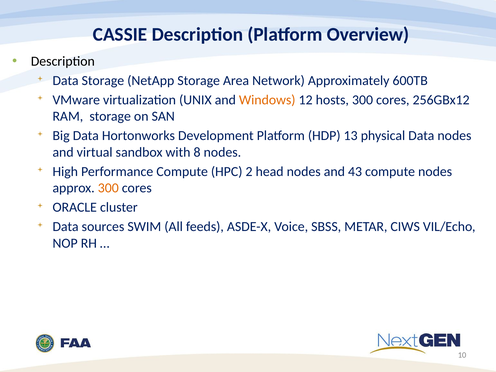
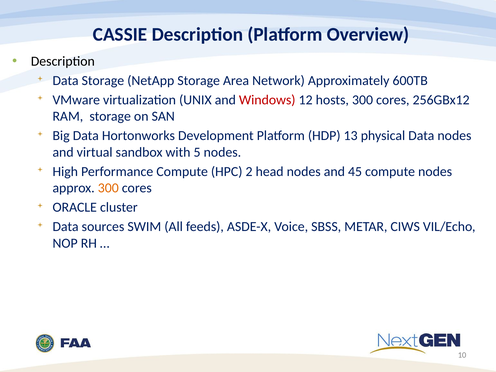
Windows colour: orange -> red (267, 100)
8: 8 -> 5 (197, 152)
43: 43 -> 45 (355, 172)
